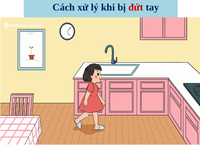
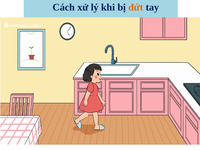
đứt colour: red -> orange (136, 7)
